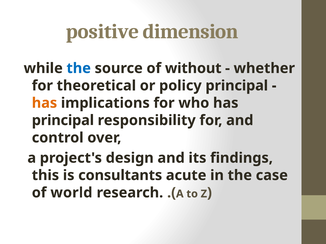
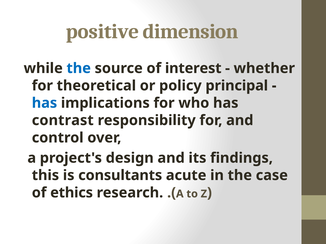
without: without -> interest (193, 68)
has colour: orange -> blue (44, 103)
principal: principal -> contrast (63, 121)
world: world -> ethics (72, 193)
